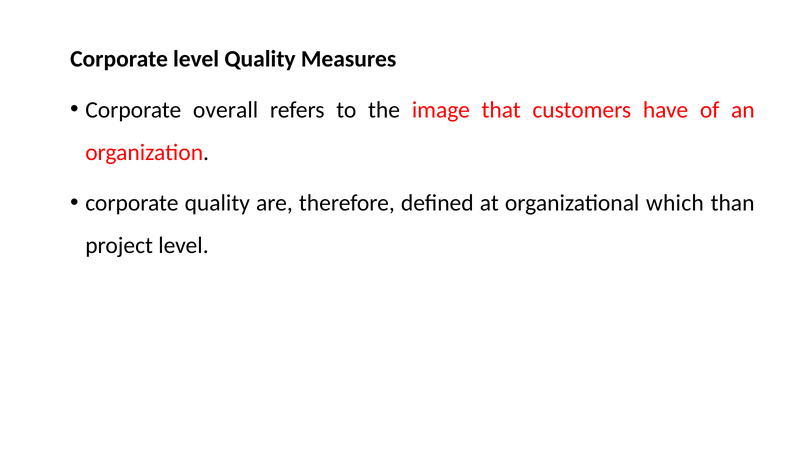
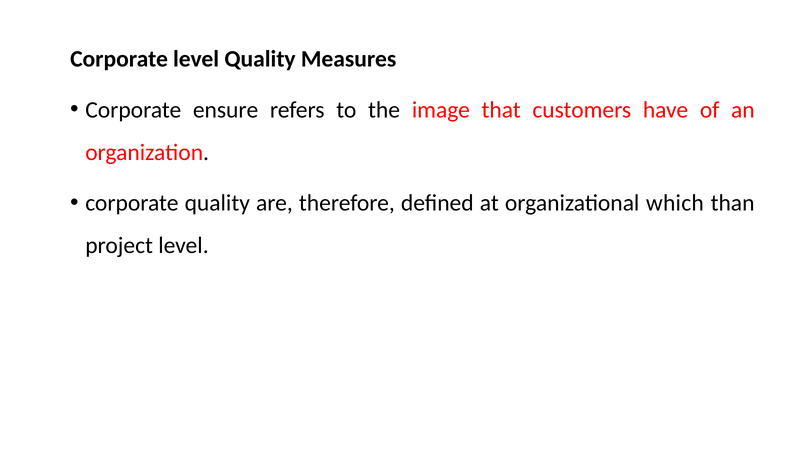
overall: overall -> ensure (226, 110)
